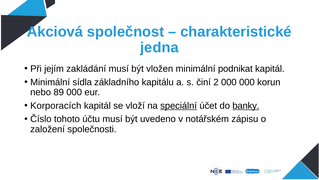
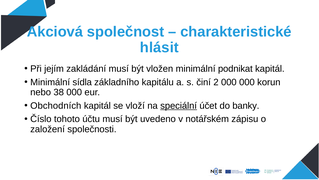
jedna: jedna -> hlásit (159, 47)
89: 89 -> 38 (59, 92)
Korporacích: Korporacích -> Obchodních (56, 105)
banky underline: present -> none (246, 105)
